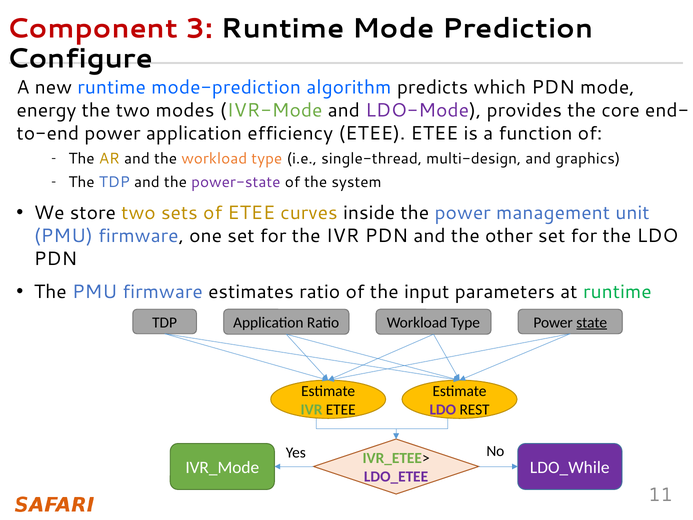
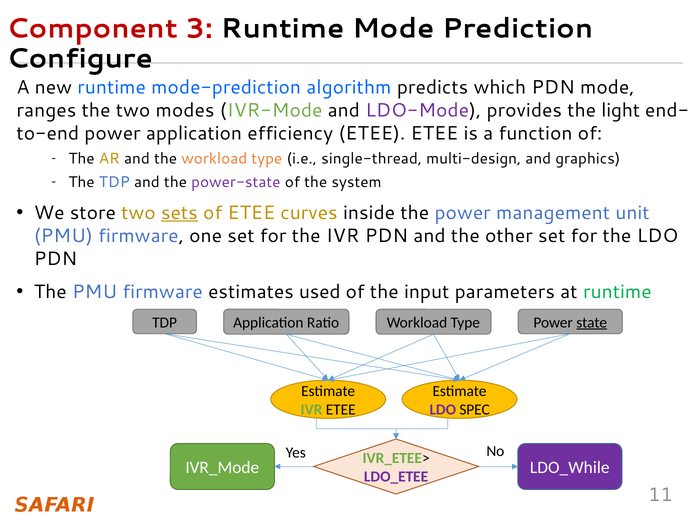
energy: energy -> ranges (46, 110)
core: core -> light (621, 110)
sets underline: none -> present (179, 213)
estimates ratio: ratio -> used (320, 292)
REST: REST -> SPEC (475, 409)
